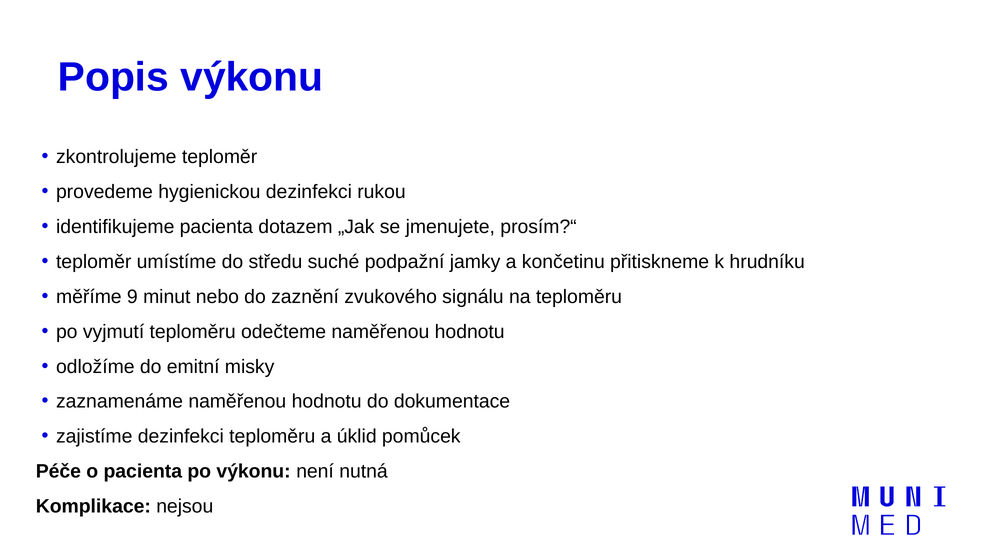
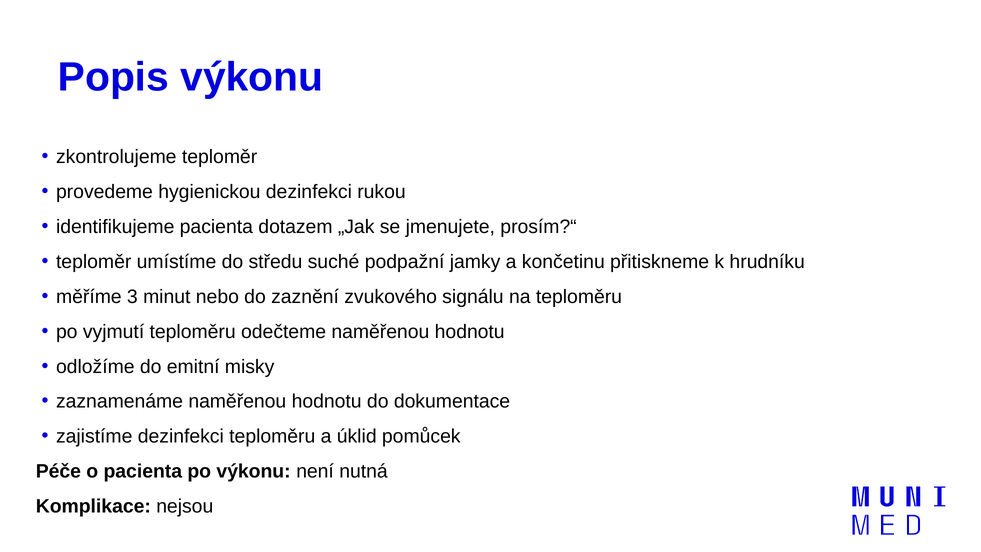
9: 9 -> 3 (132, 297)
